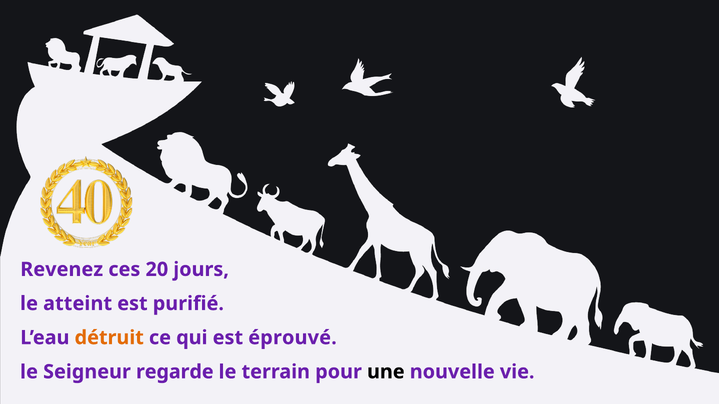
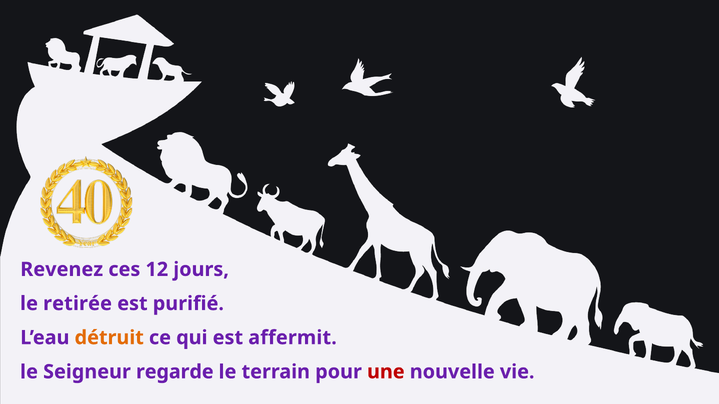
20: 20 -> 12 (157, 270)
atteint: atteint -> retirée (78, 304)
éprouvé: éprouvé -> affermit (293, 338)
une colour: black -> red (386, 372)
